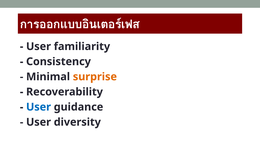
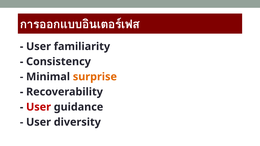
User colour: blue -> red (39, 107)
